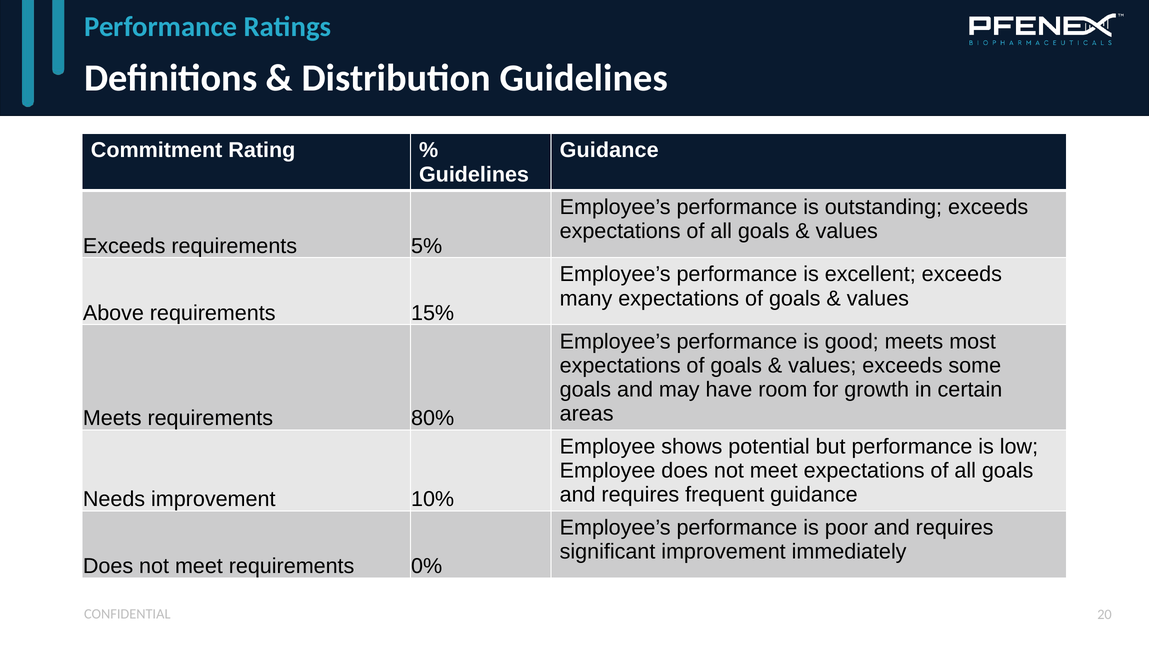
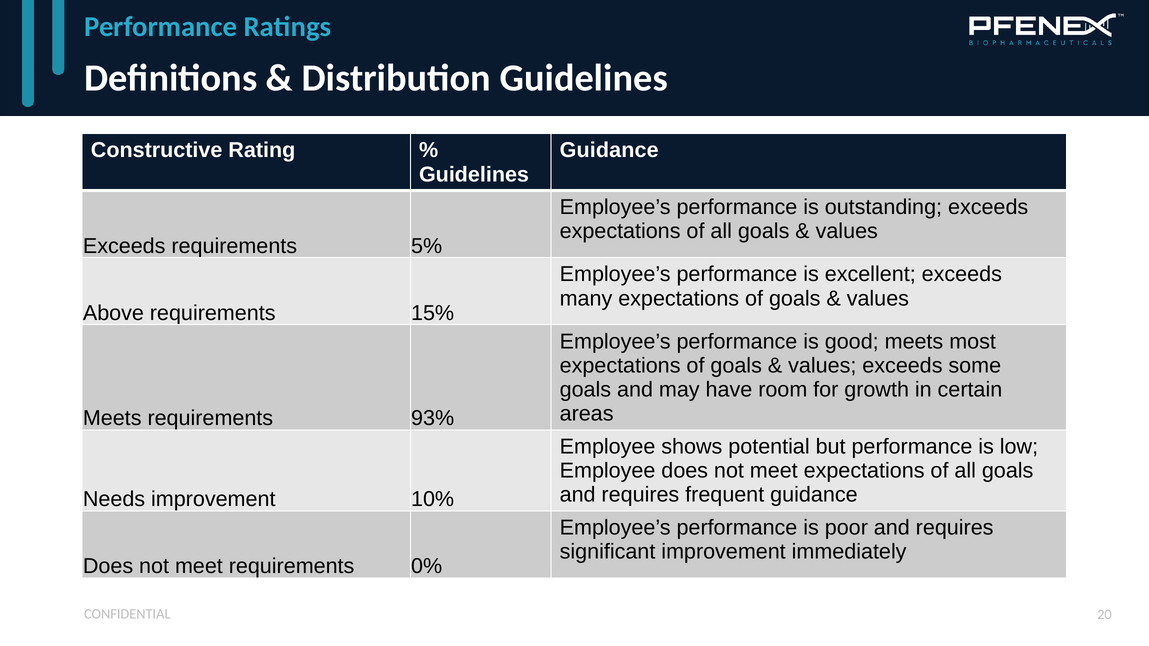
Commitment: Commitment -> Constructive (157, 150)
80%: 80% -> 93% (433, 418)
